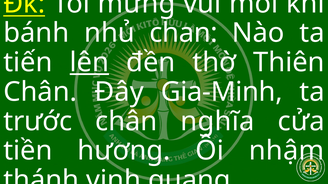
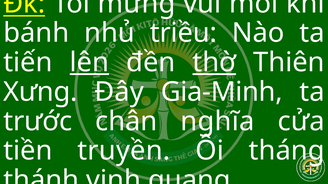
chan: chan -> triều (183, 33)
thờ underline: none -> present (214, 63)
Chân: Chân -> Xưng (40, 92)
hương: hương -> truyền (124, 151)
nhậm: nhậm -> tháng (287, 151)
